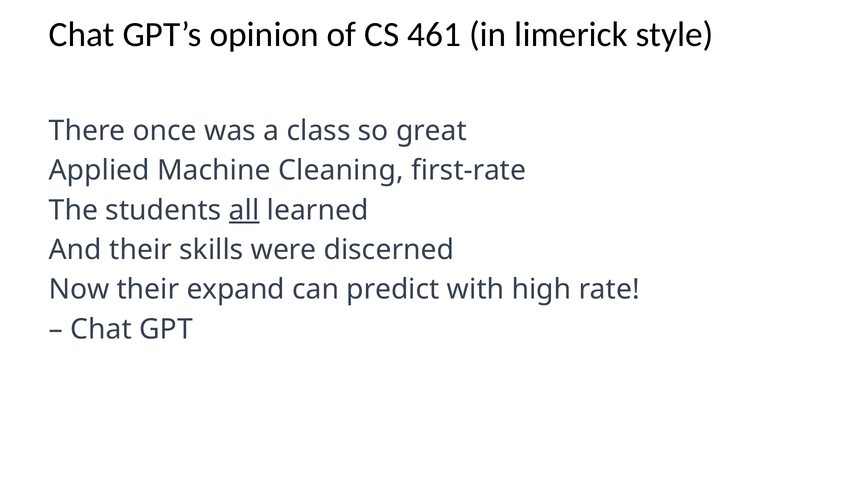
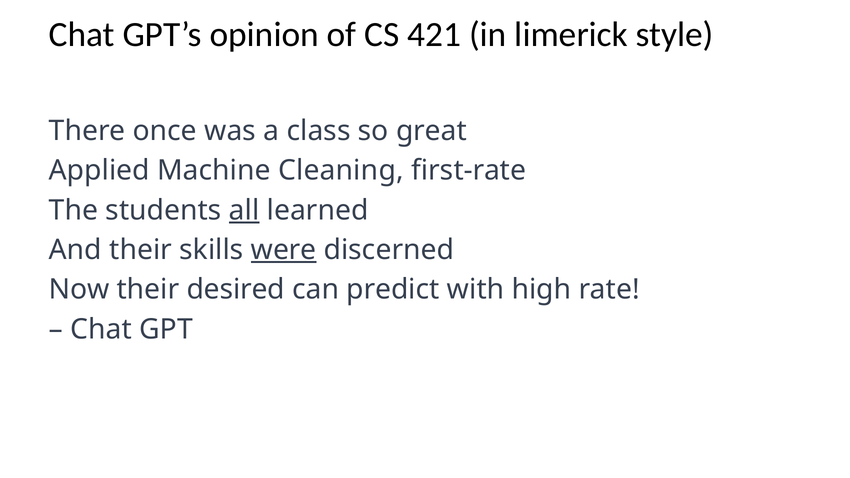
461: 461 -> 421 (434, 34)
were underline: none -> present (284, 250)
expand: expand -> desired (236, 290)
